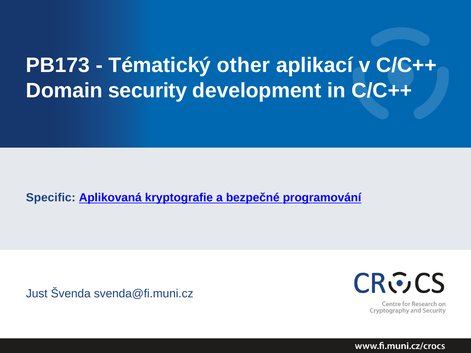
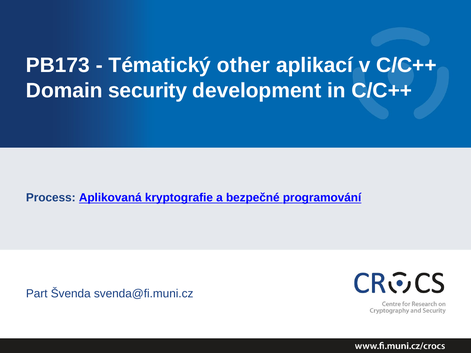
Specific: Specific -> Process (51, 198)
Just: Just -> Part (37, 294)
